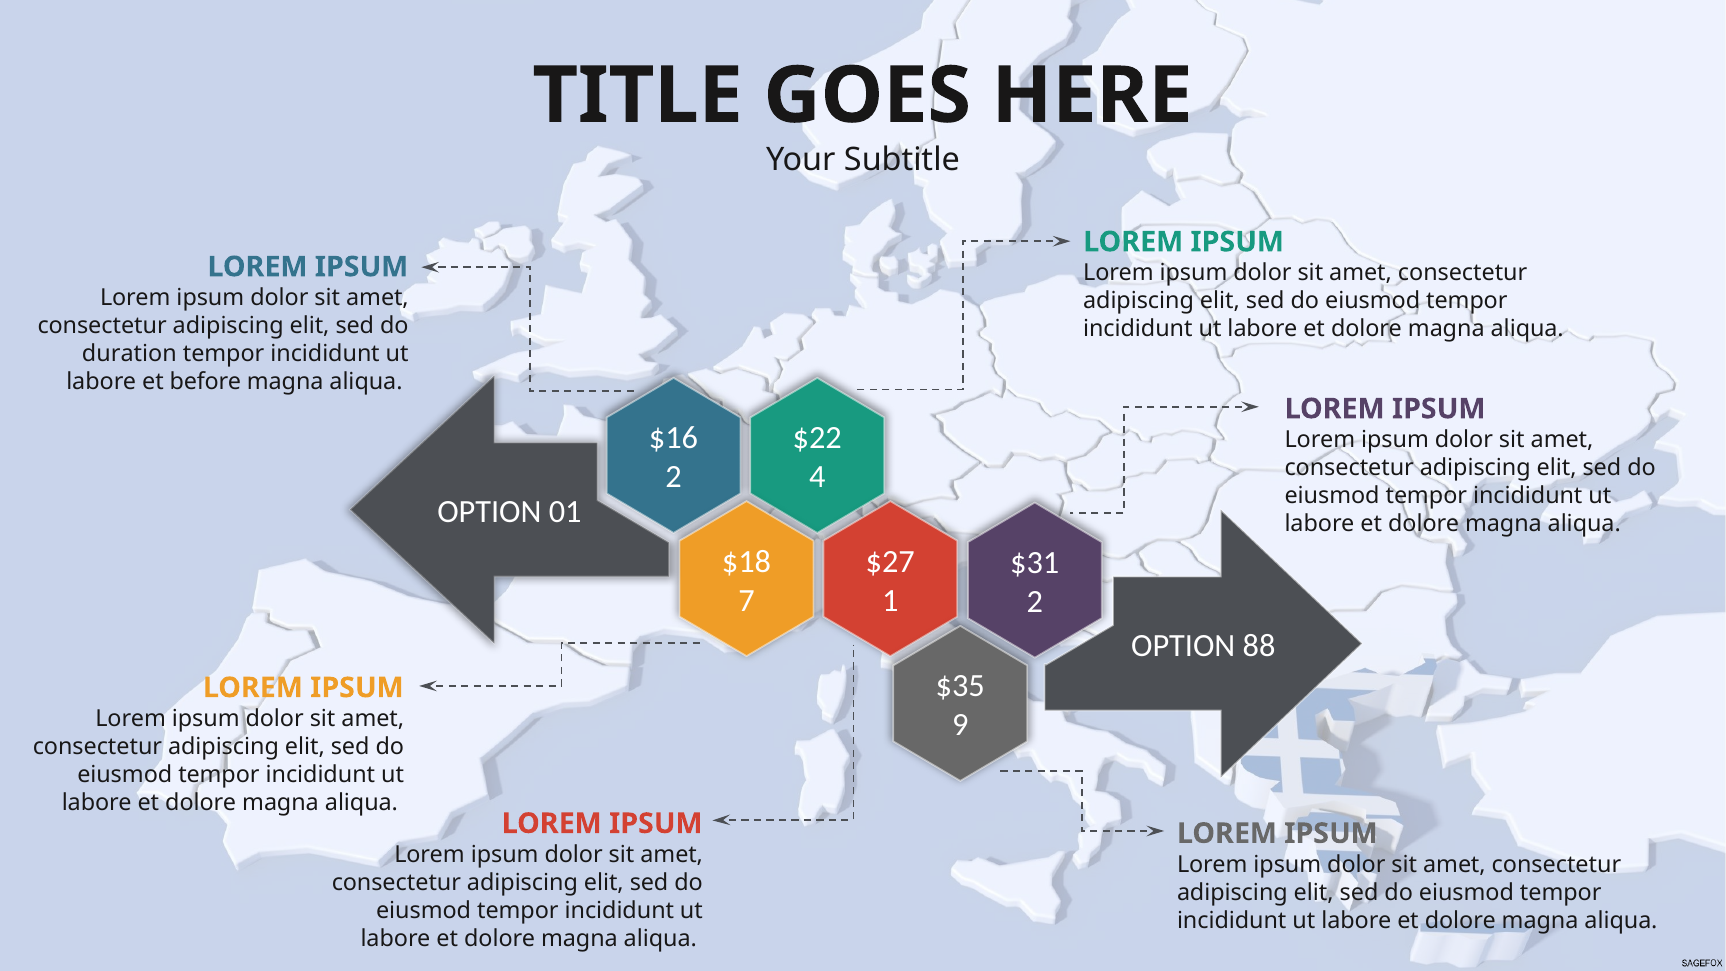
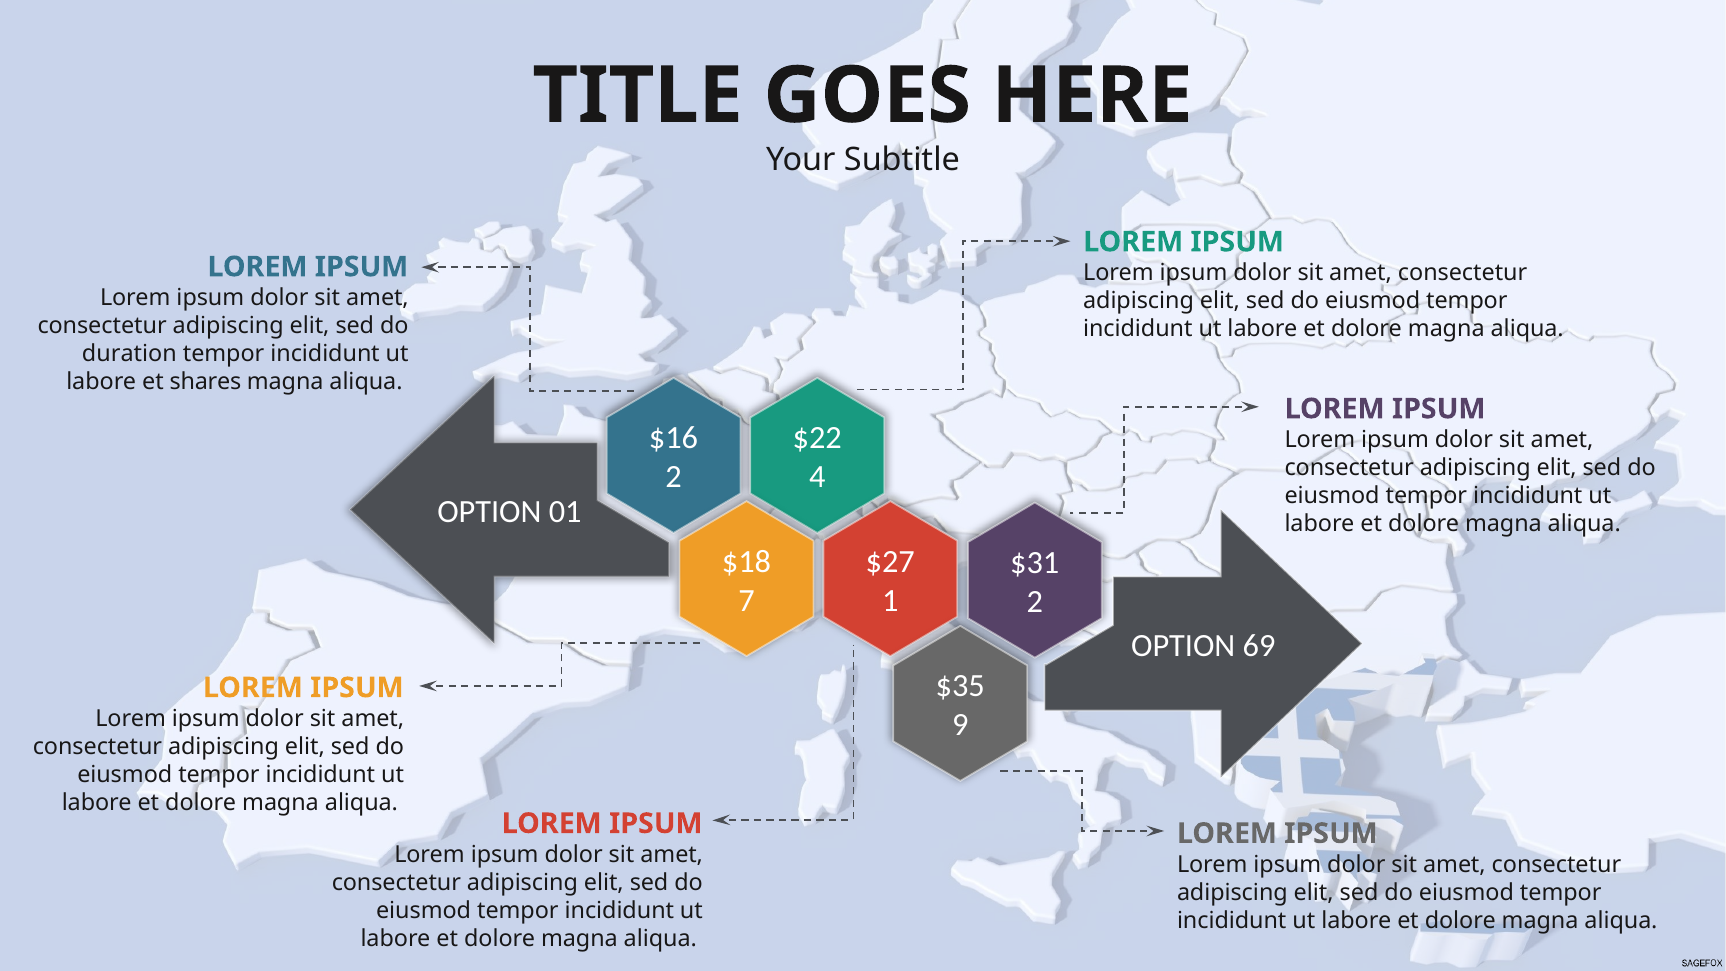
before: before -> shares (205, 382)
88: 88 -> 69 (1259, 646)
